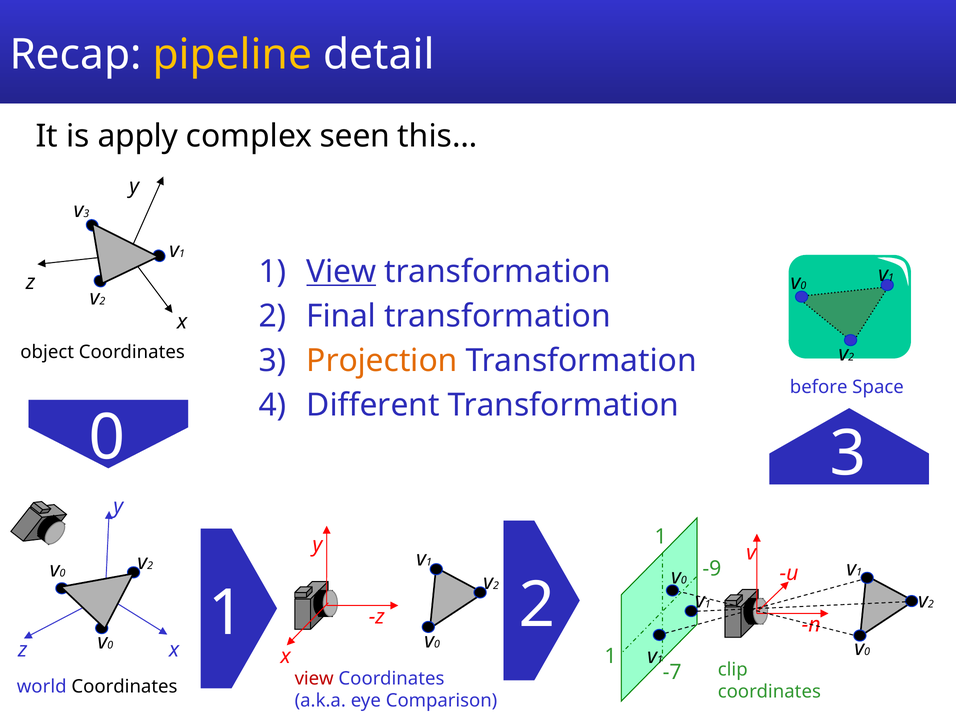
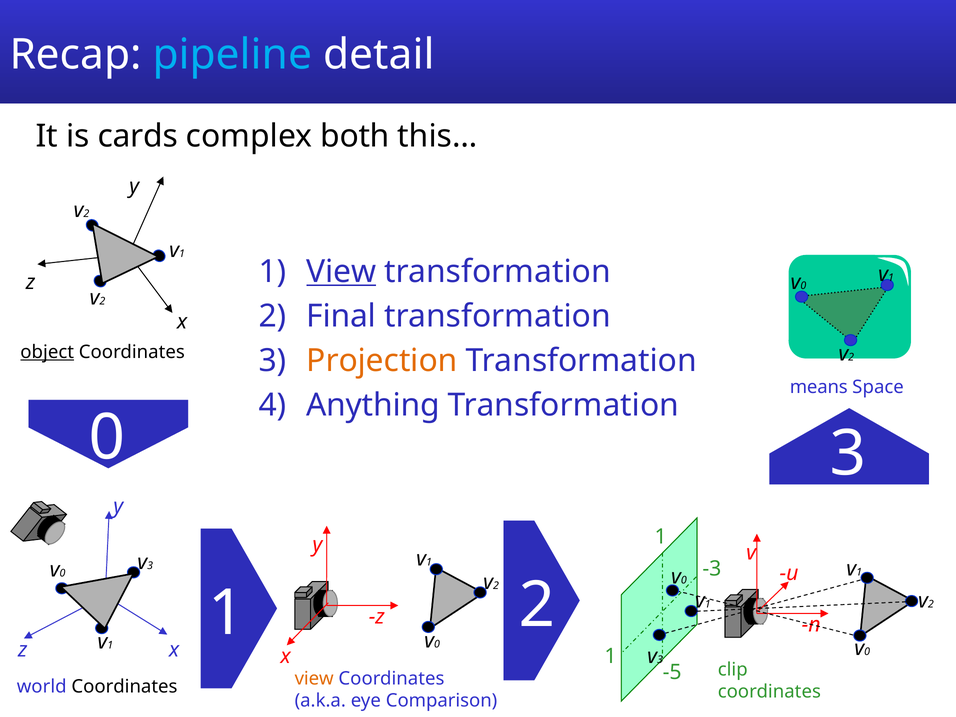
pipeline colour: yellow -> light blue (232, 55)
apply: apply -> cards (138, 136)
seen: seen -> both (355, 136)
3: 3 -> 2 (86, 214)
object underline: none -> present (47, 352)
before: before -> means (819, 387)
Different: Different -> Anything (373, 405)
-9: -9 -> -3 (712, 569)
2: 2 -> 3 (150, 566)
0: 0 -> 1 (110, 645)
1: 1 -> 3 (660, 660)
-7: -7 -> -5 (672, 672)
view colour: red -> orange (314, 679)
